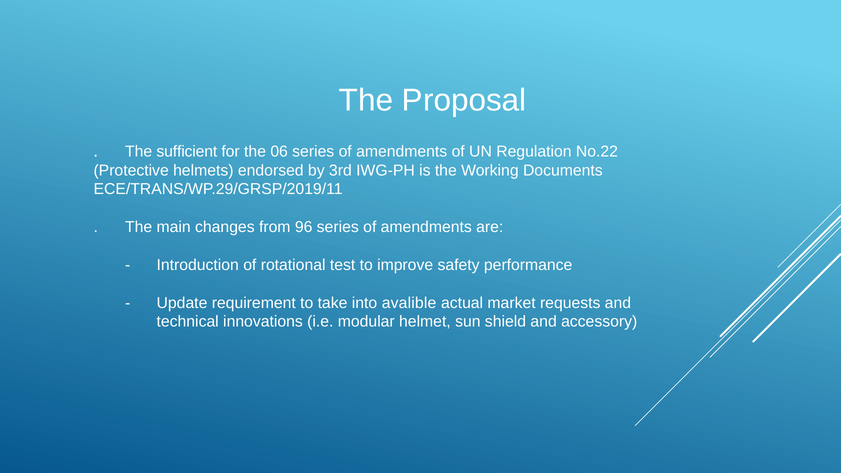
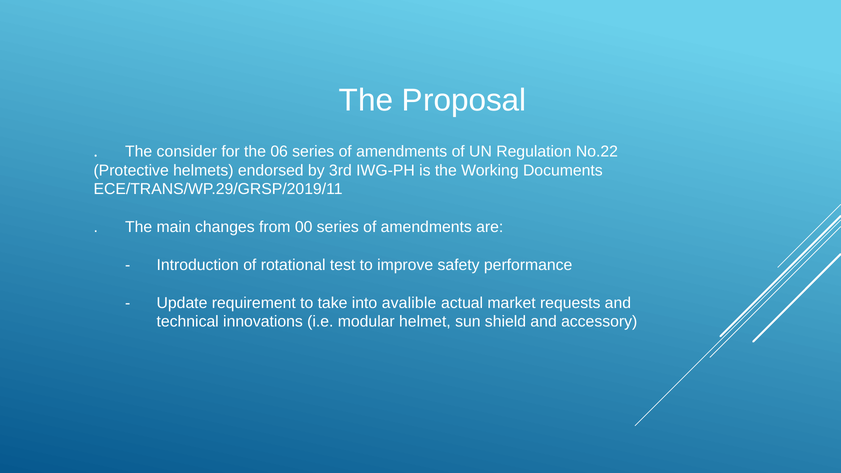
sufficient: sufficient -> consider (187, 151)
96: 96 -> 00 (304, 227)
